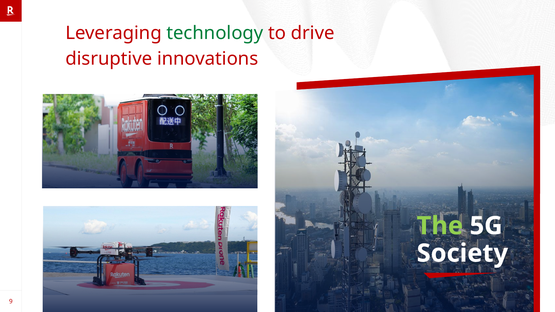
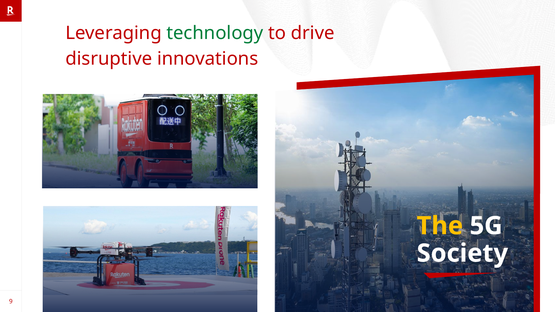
The colour: light green -> yellow (440, 226)
